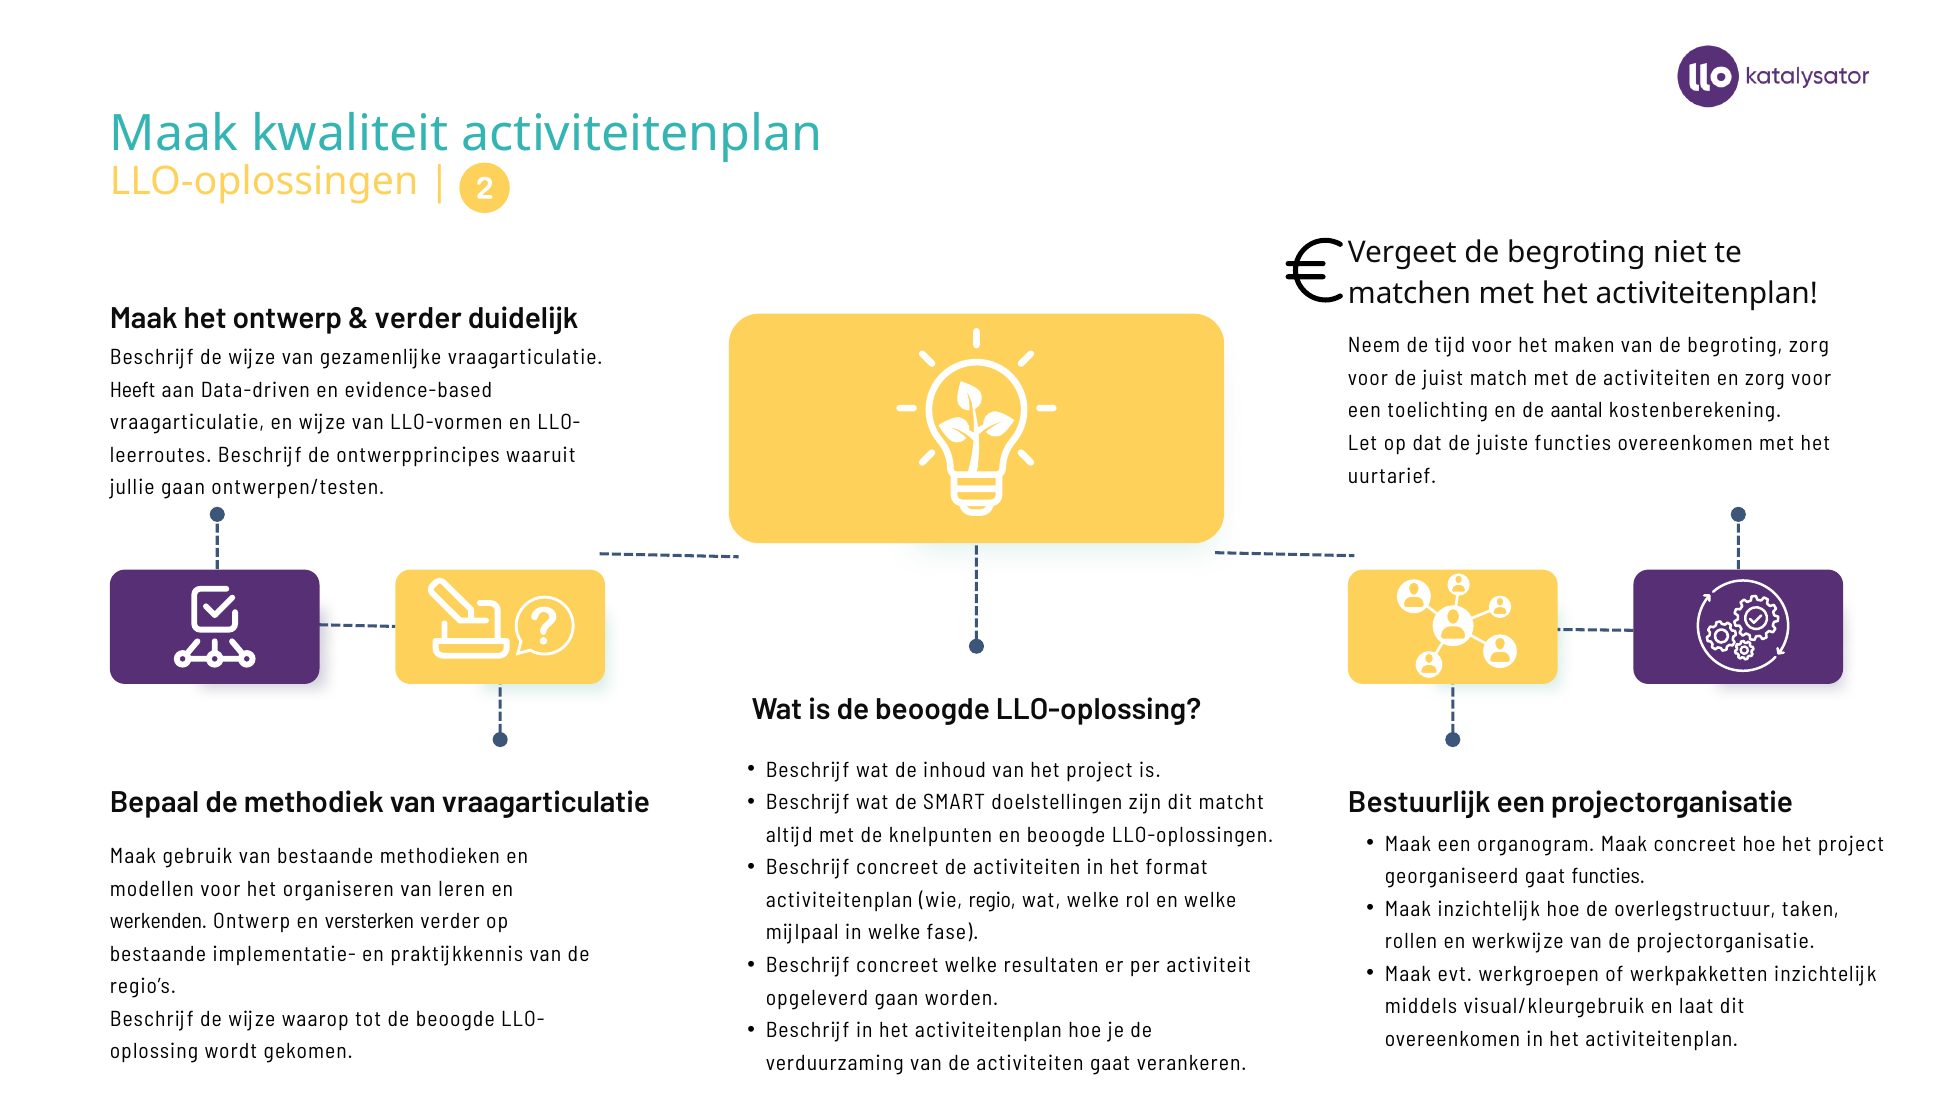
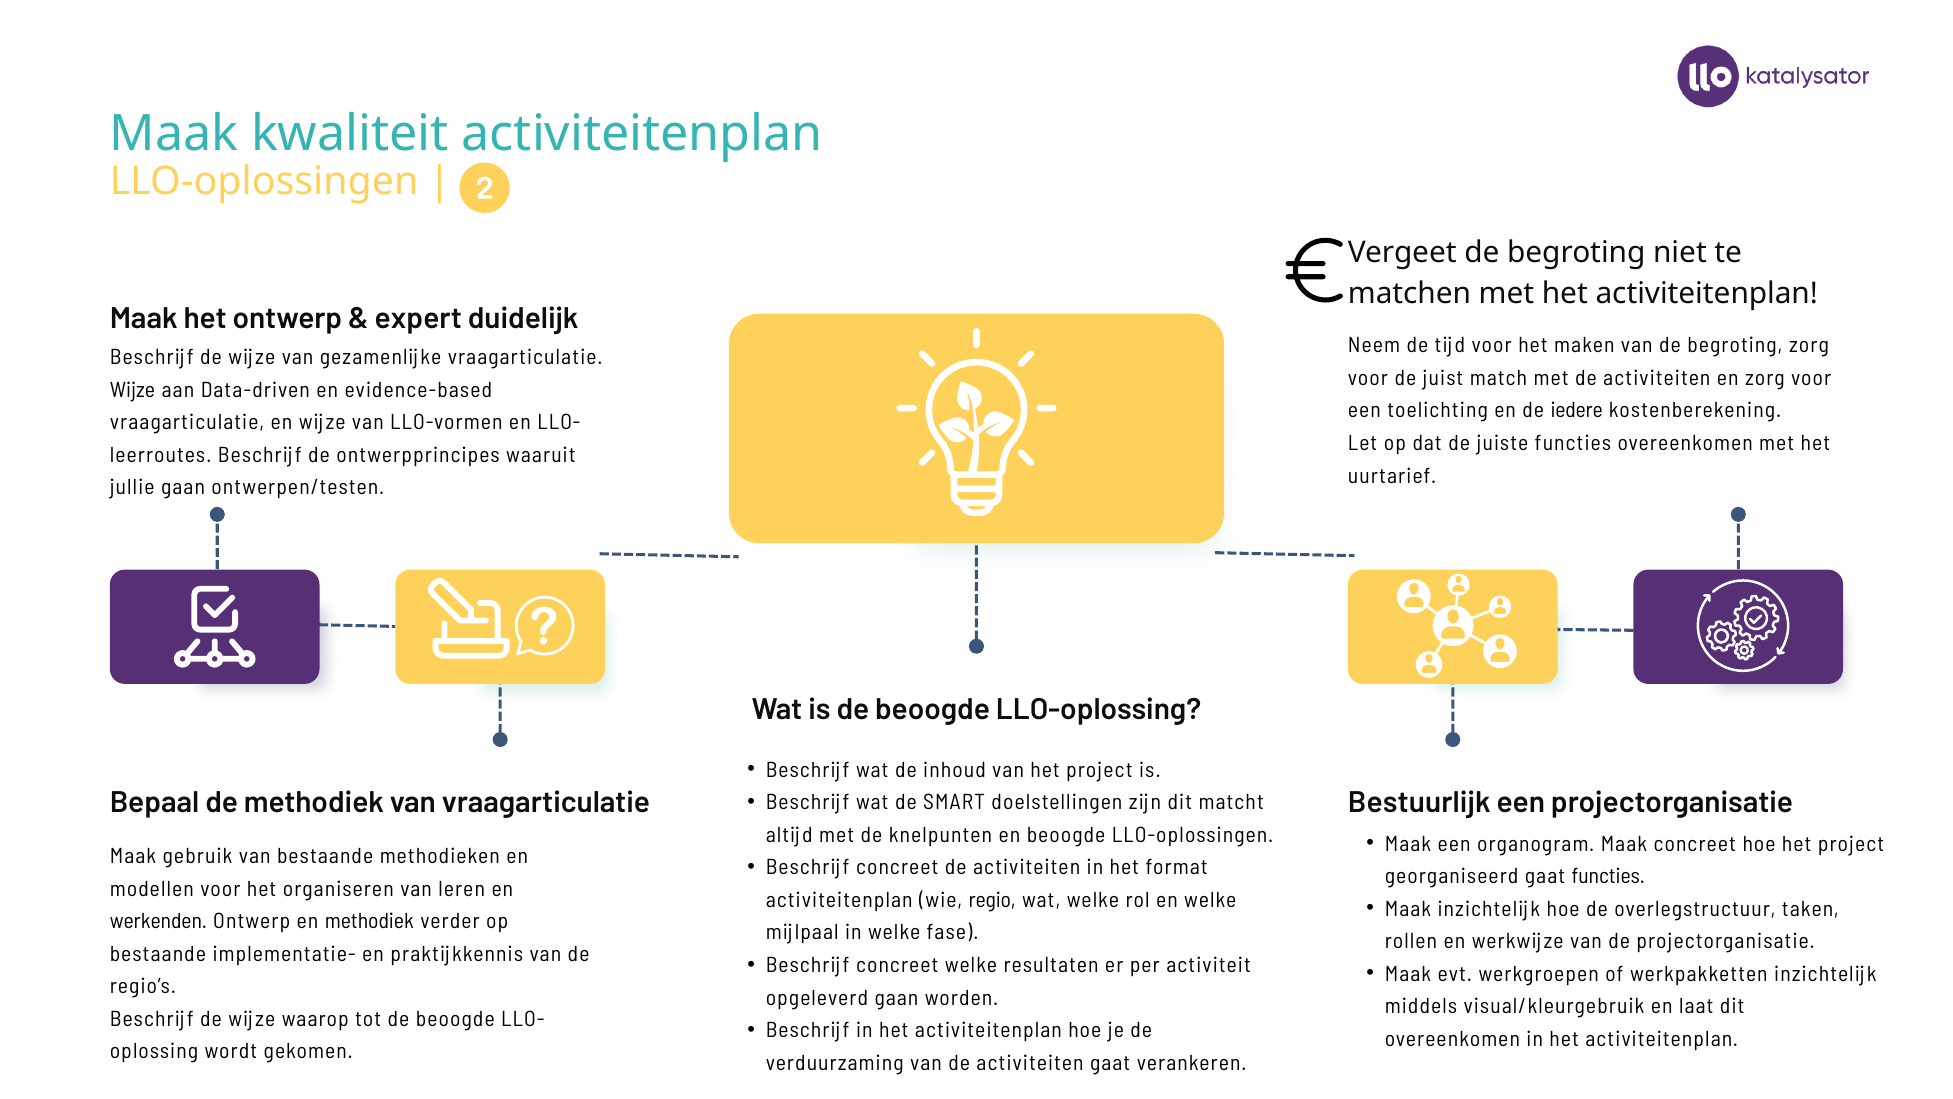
verder: verder -> expert (418, 318)
Heeft: Heeft -> Wijze (133, 390)
aantal: aantal -> iedere (1577, 411)
en versterken: versterken -> methodiek (369, 921)
